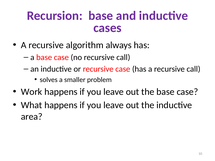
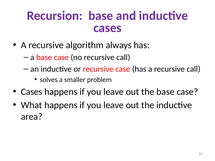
Work: Work -> Cases (32, 92)
